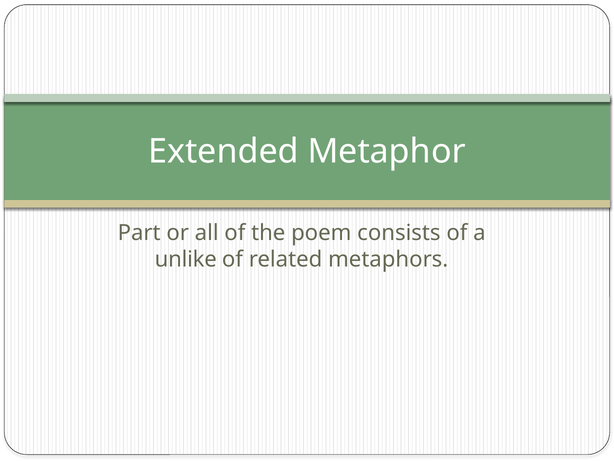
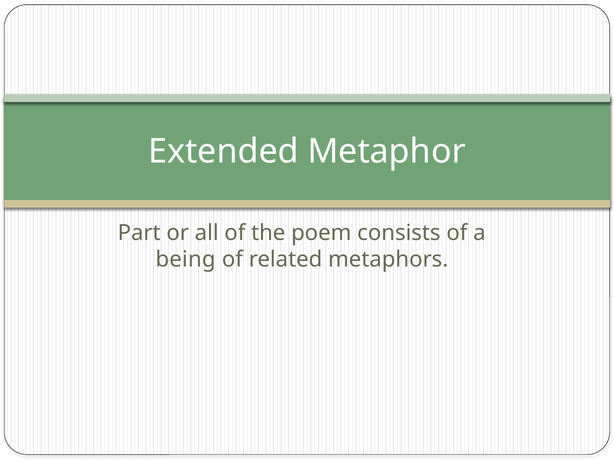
unlike: unlike -> being (186, 259)
